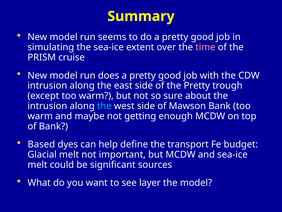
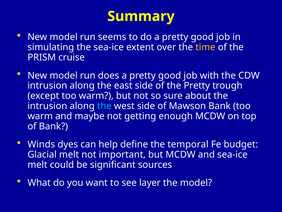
time colour: pink -> yellow (205, 47)
Based: Based -> Winds (41, 144)
transport: transport -> temporal (188, 144)
